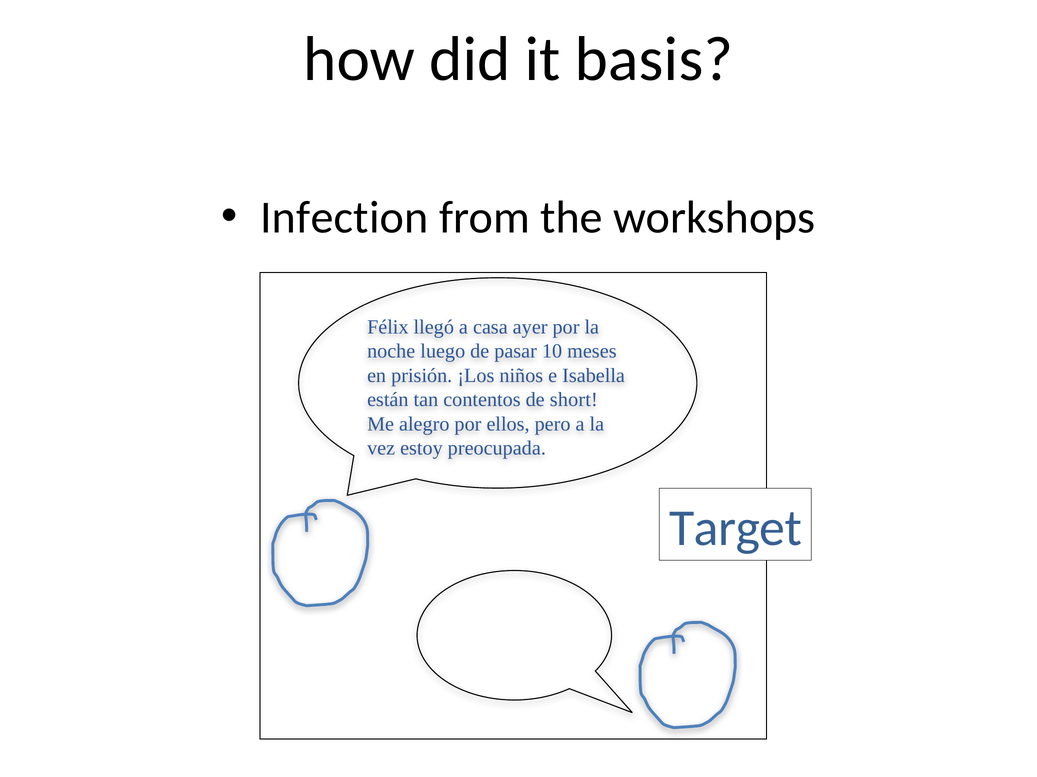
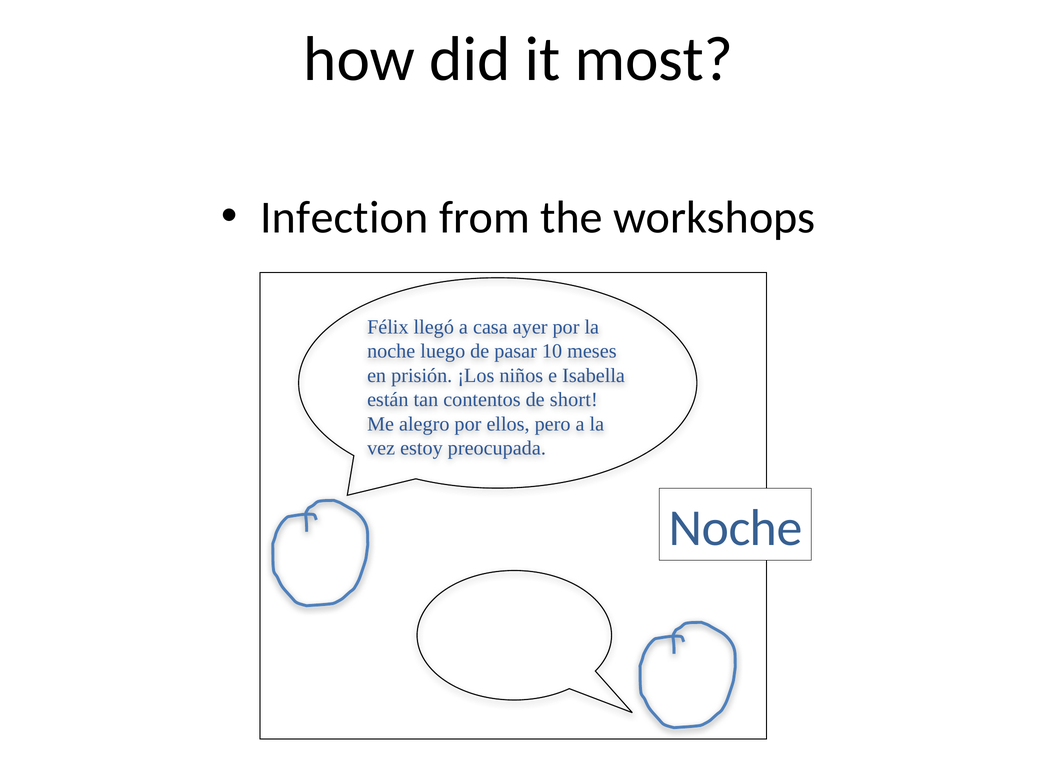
basis: basis -> most (654, 60)
Target: Target -> Noche (736, 528)
